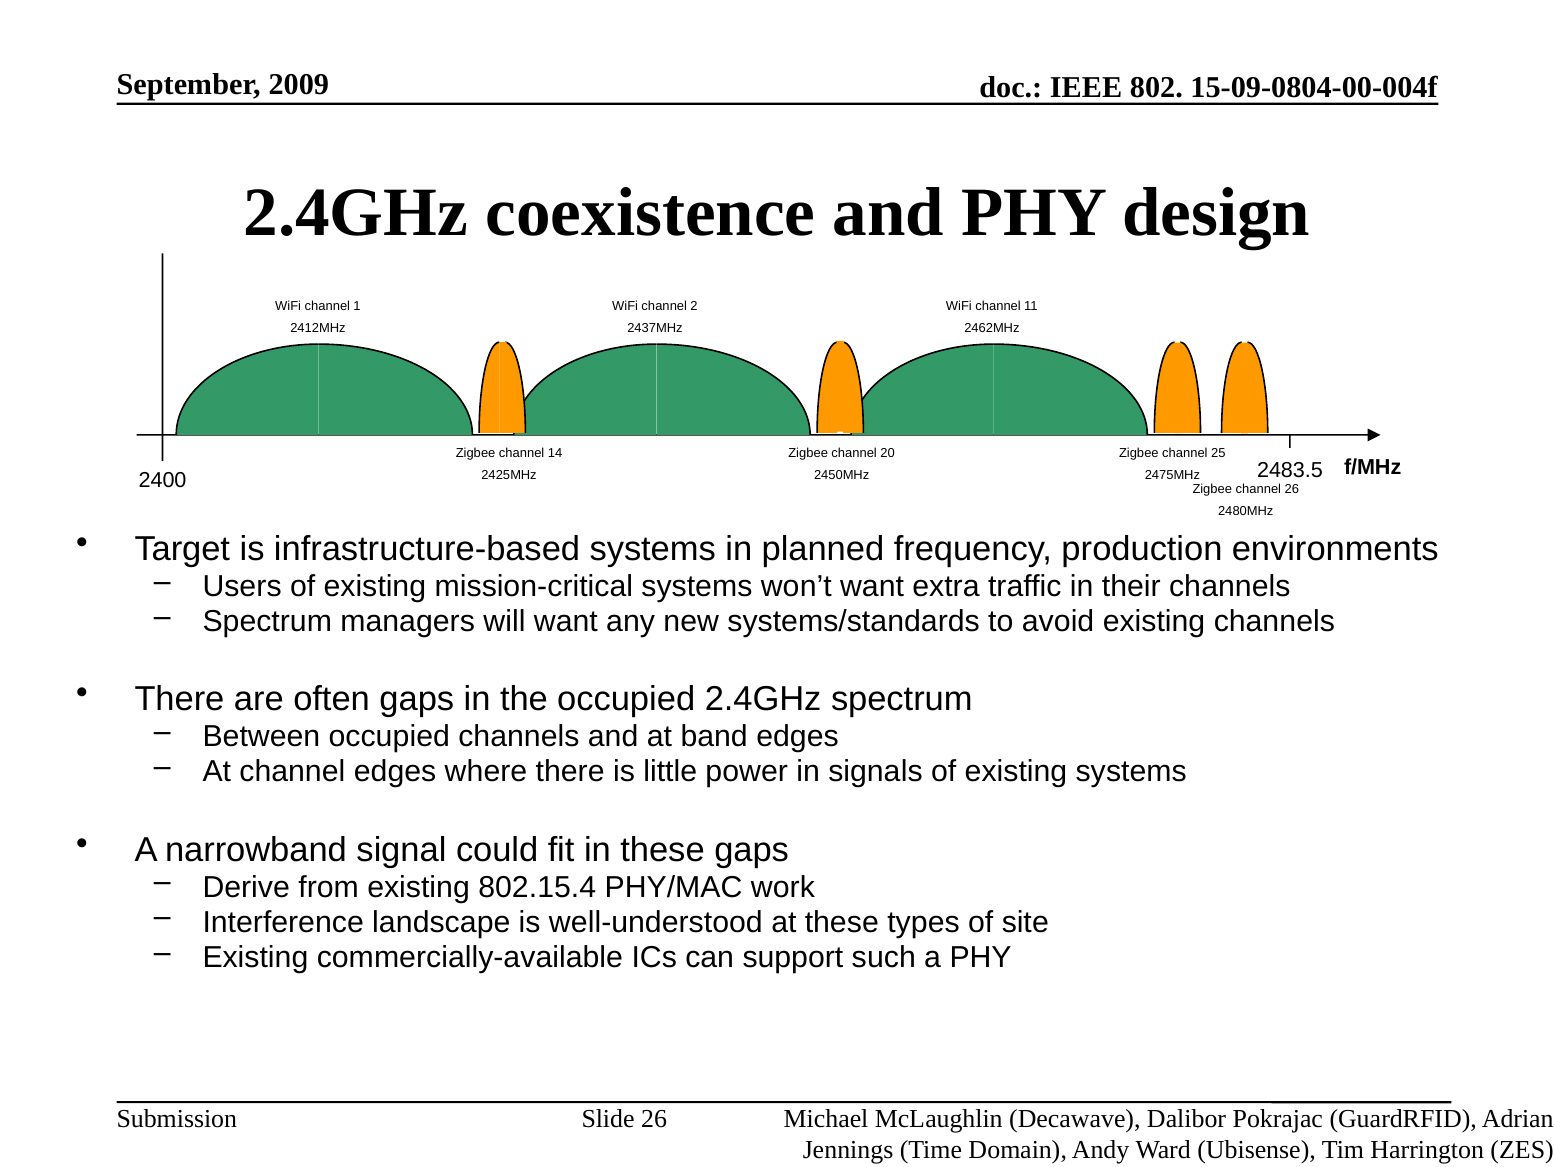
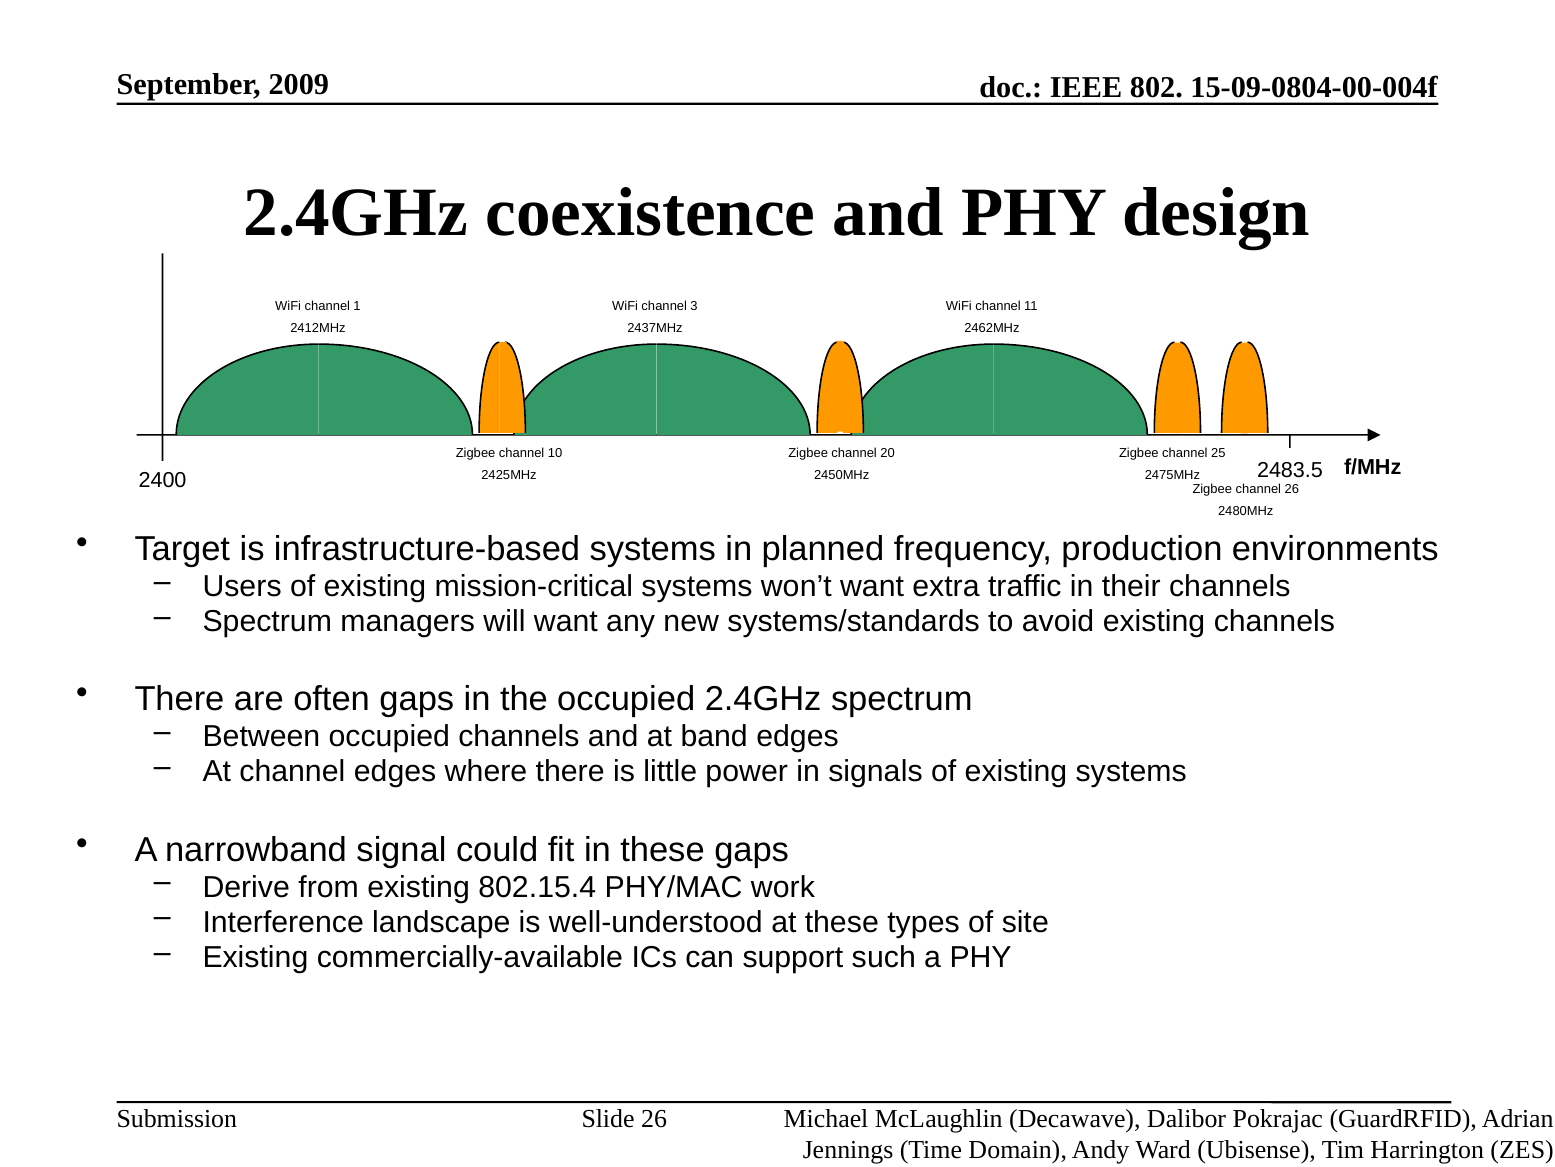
2: 2 -> 3 (694, 306)
14: 14 -> 10 (555, 453)
